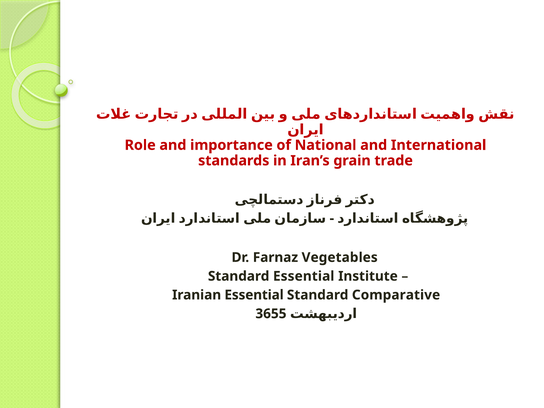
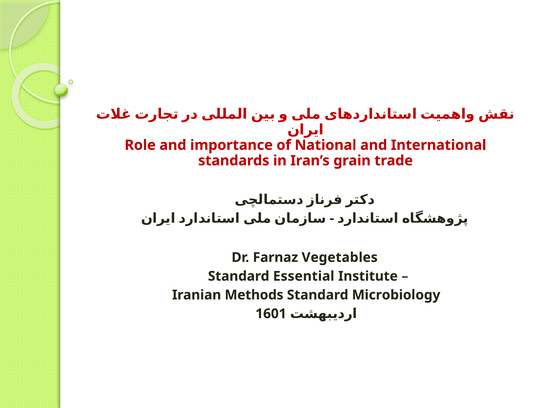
Iranian Essential: Essential -> Methods (254, 295)
Comparative: Comparative -> Microbiology (396, 295)
3655: 3655 -> 1601 (271, 314)
